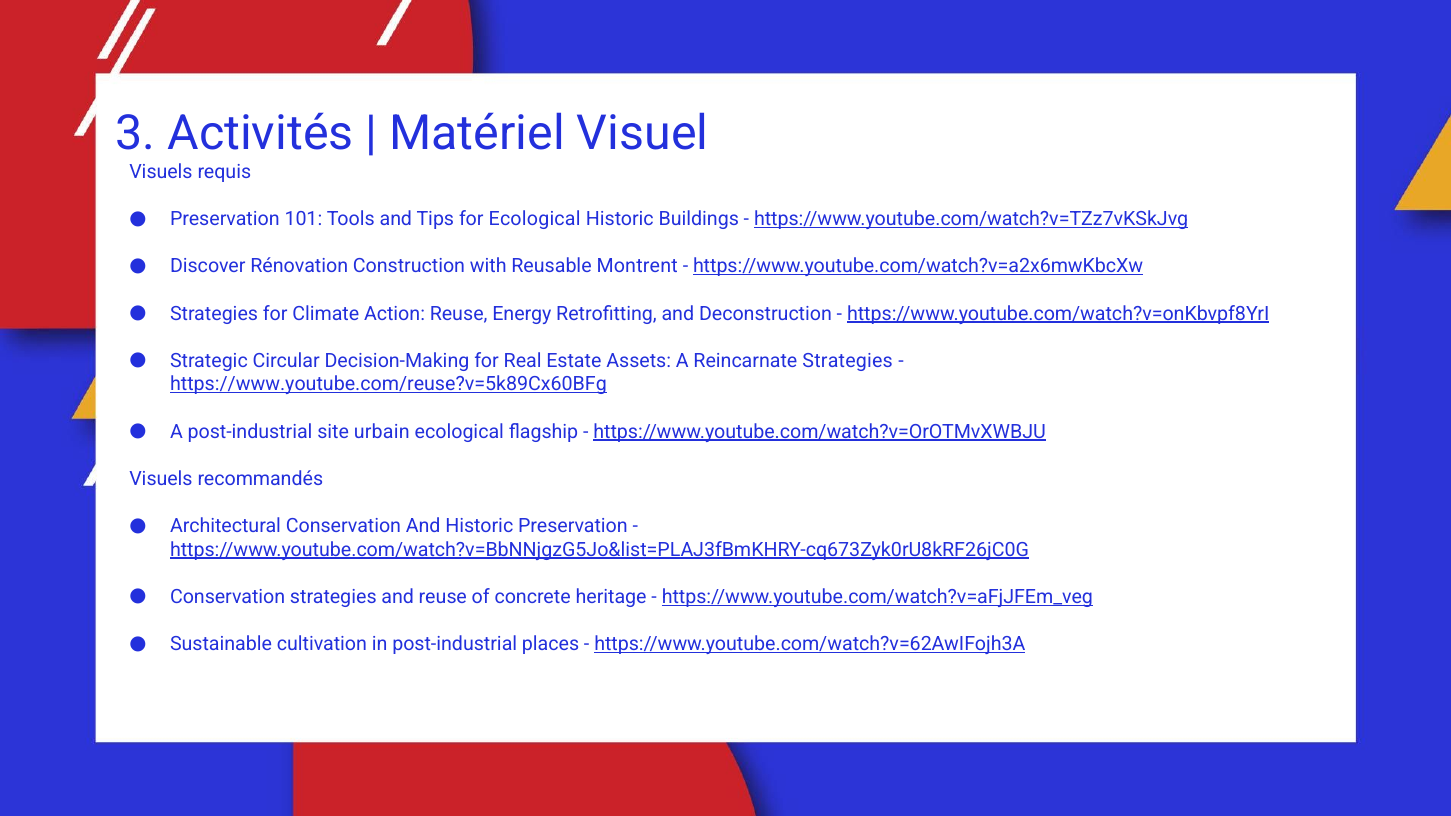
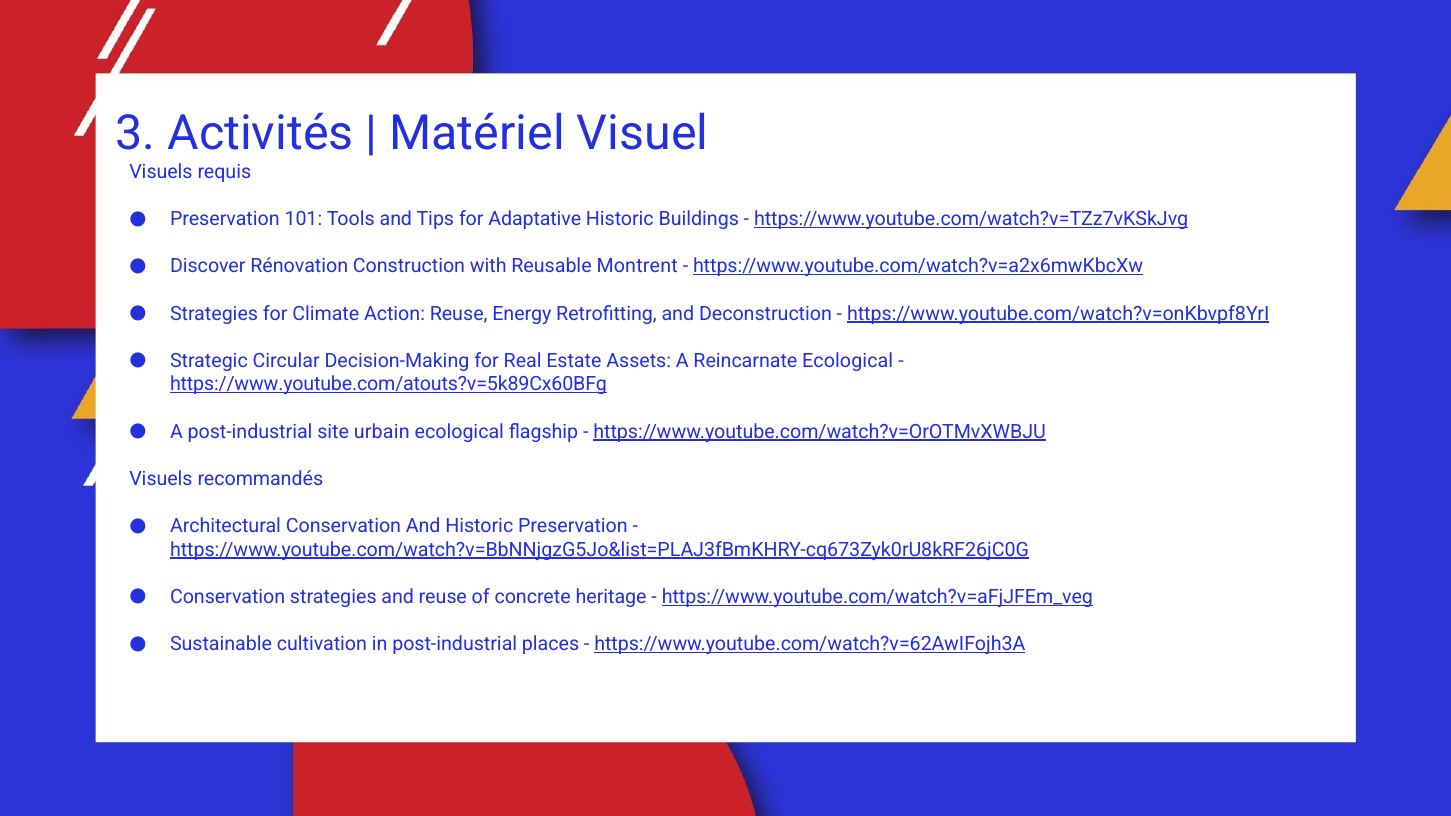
for Ecological: Ecological -> Adaptative (535, 219)
Reincarnate Strategies: Strategies -> Ecological (848, 361)
https://www.youtube.com/reuse?v=5k89Cx60BFg: https://www.youtube.com/reuse?v=5k89Cx60BFg -> https://www.youtube.com/atouts?v=5k89Cx60BFg (389, 384)
